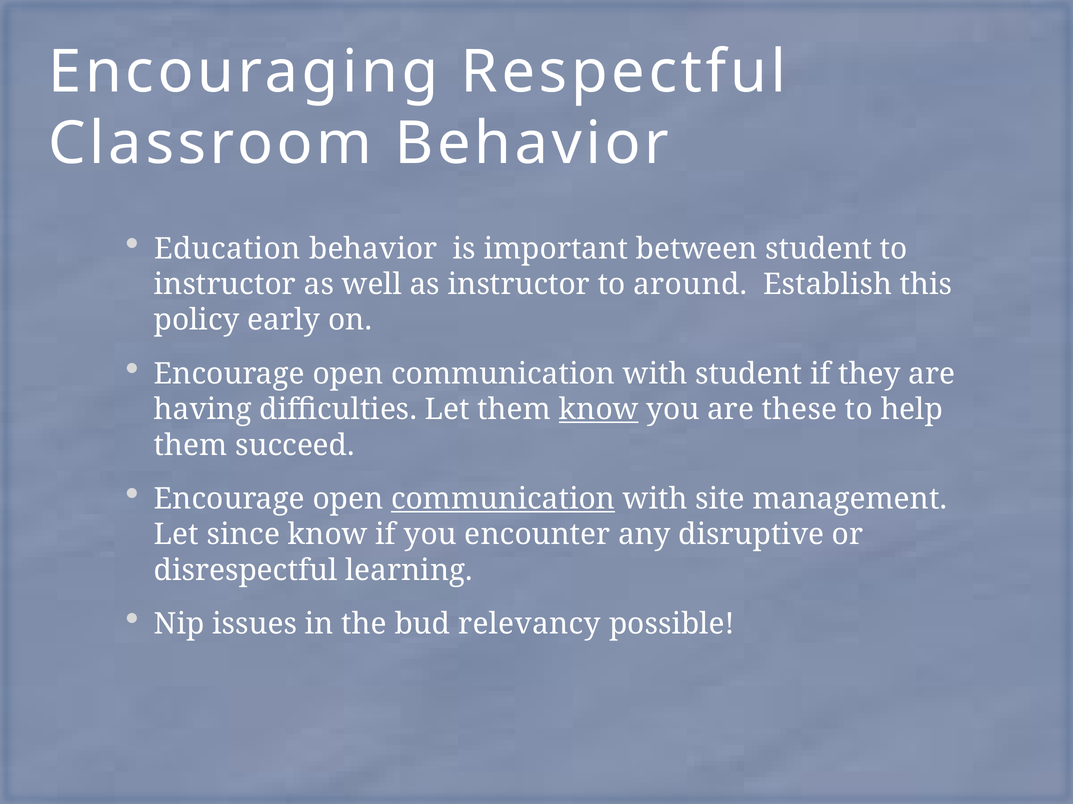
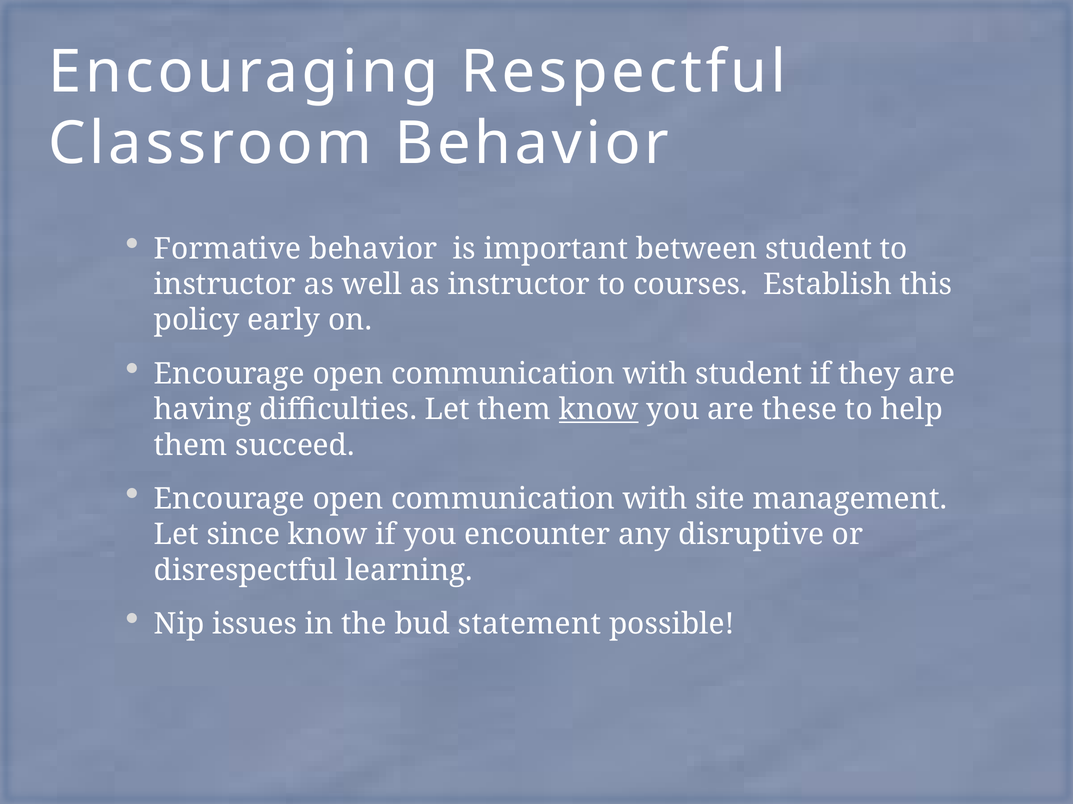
Education: Education -> Formative (228, 249)
around: around -> courses (691, 285)
communication underline: present -> none (503, 499)
relevancy: relevancy -> statement (530, 625)
